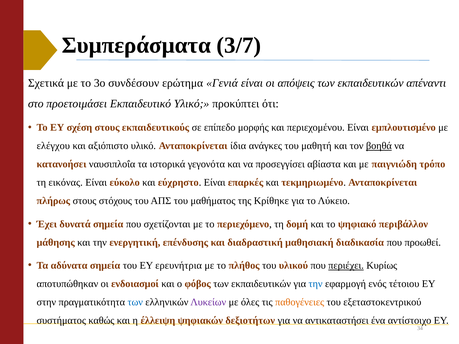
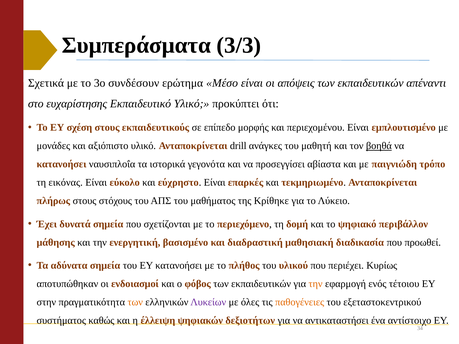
3/7: 3/7 -> 3/3 (239, 45)
Γενιά: Γενιά -> Μέσο (222, 83)
προετοιμάσει: προετοιμάσει -> ευχαρίστησης (77, 104)
ελέγχου: ελέγχου -> μονάδες (53, 146)
ίδια: ίδια -> drill (238, 146)
επένδυσης: επένδυσης -> βασισμένο (185, 243)
ΕΥ ερευνήτρια: ερευνήτρια -> κατανοήσει (179, 266)
περιέχει underline: present -> none (346, 266)
την colour: blue -> orange (316, 284)
των colour: blue -> orange (135, 302)
